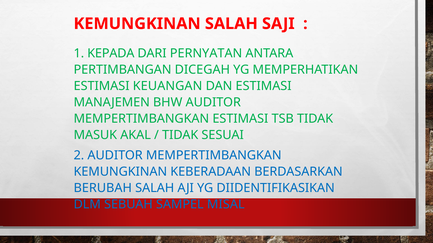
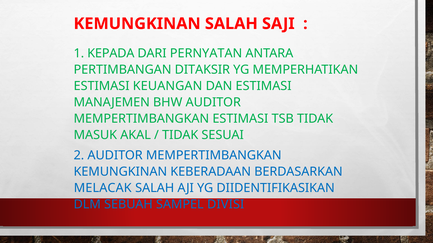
DICEGAH: DICEGAH -> DITAKSIR (202, 70)
BERUBAH: BERUBAH -> MELACAK (103, 189)
MISAL: MISAL -> DIVISI (226, 205)
